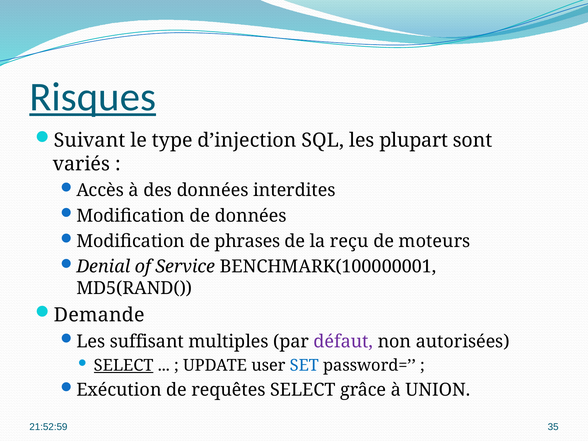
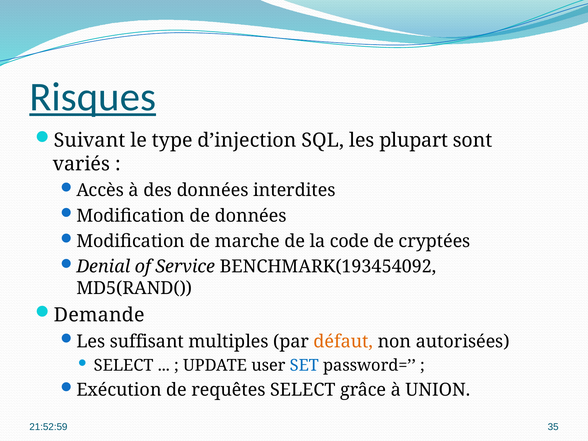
phrases: phrases -> marche (247, 241)
reçu: reçu -> code (349, 241)
moteurs: moteurs -> cryptées (435, 241)
BENCHMARK(100000001: BENCHMARK(100000001 -> BENCHMARK(193454092 (328, 267)
défaut colour: purple -> orange (343, 342)
SELECT underline: present -> none (124, 365)
